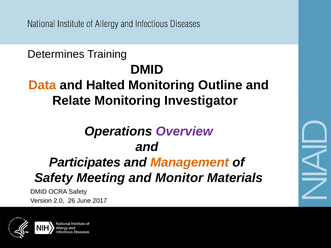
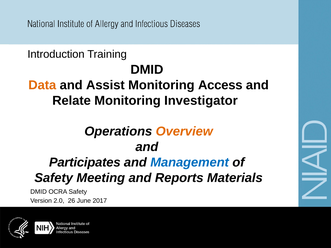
Determines: Determines -> Introduction (56, 54)
Halted: Halted -> Assist (105, 85)
Outline: Outline -> Access (220, 85)
Overview colour: purple -> orange (184, 132)
Management colour: orange -> blue (190, 163)
Monitor: Monitor -> Reports (179, 178)
